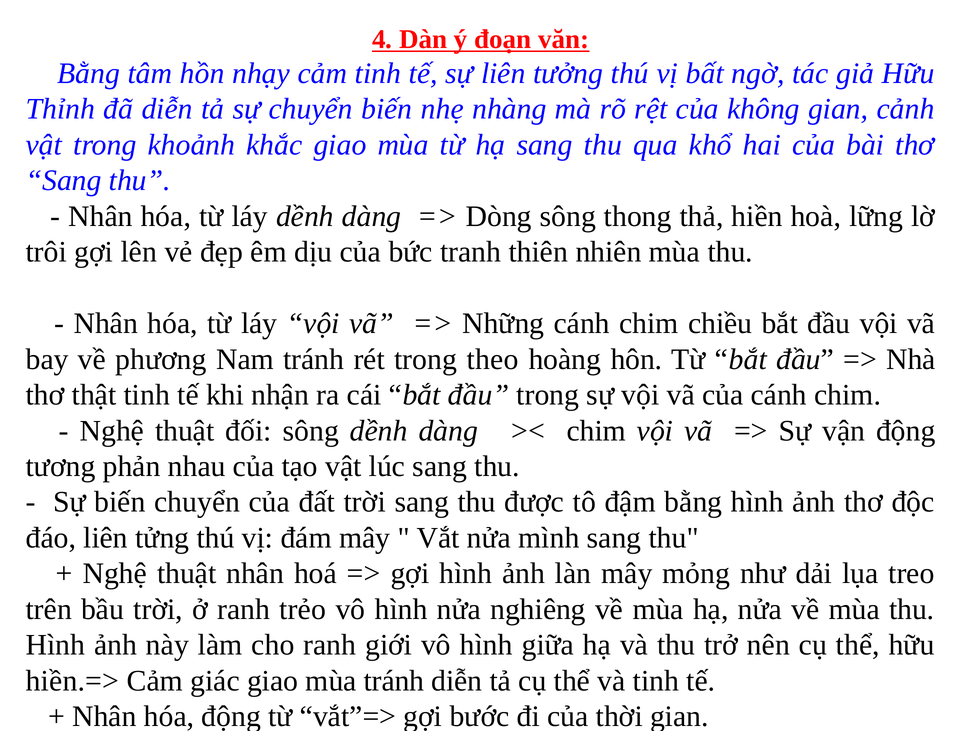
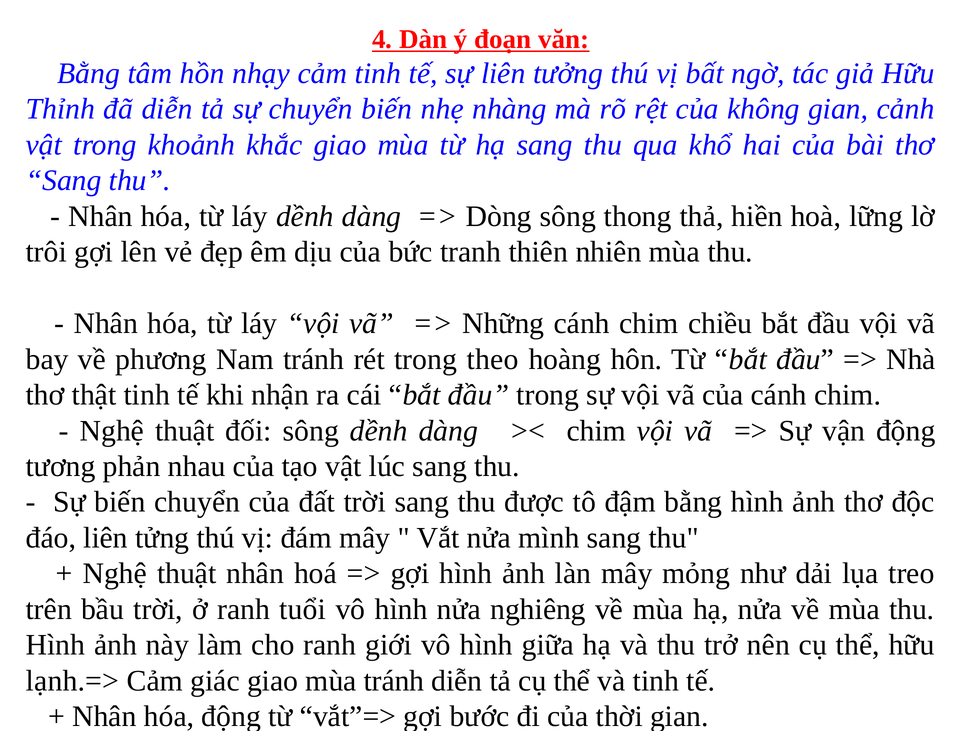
trẻo: trẻo -> tuổi (303, 609)
hiền.=>: hiền.=> -> lạnh.=> (72, 680)
